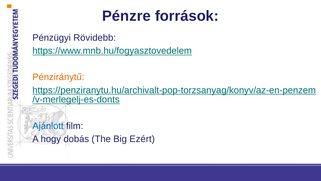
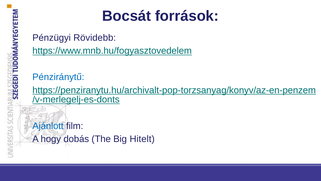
Pénzre: Pénzre -> Bocsát (126, 16)
Pénziránytű colour: orange -> blue (58, 77)
Ezért: Ezért -> Hitelt (142, 139)
